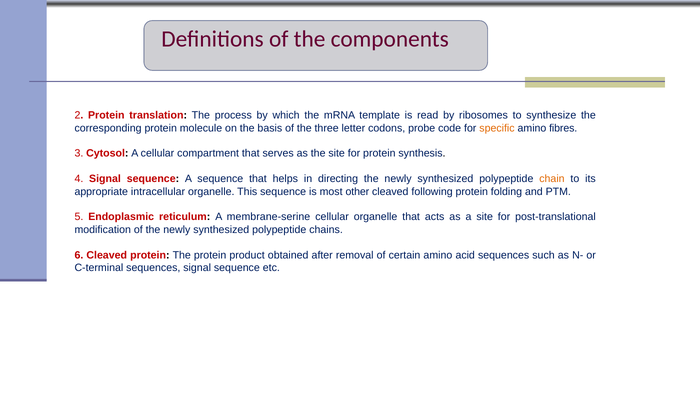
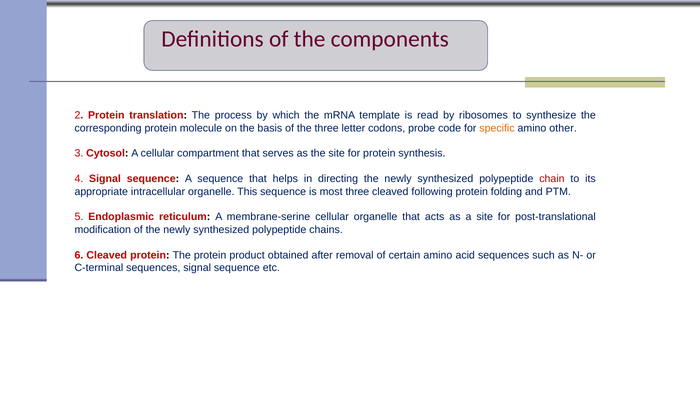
fibres: fibres -> other (563, 128)
chain colour: orange -> red (552, 179)
most other: other -> three (357, 191)
